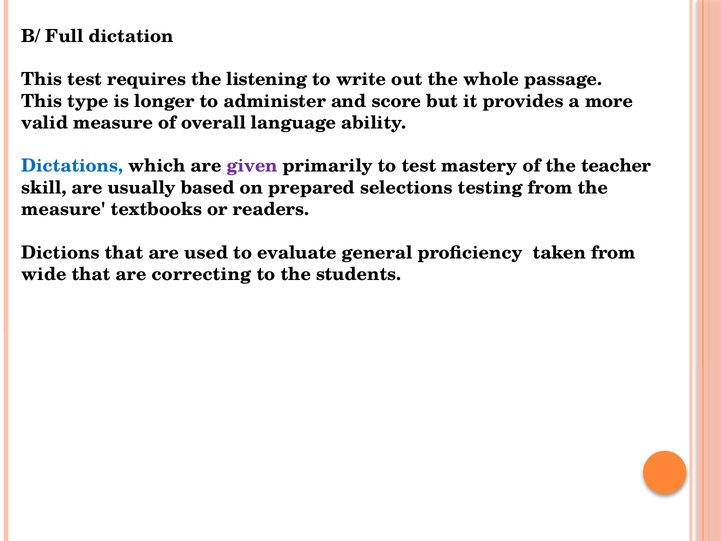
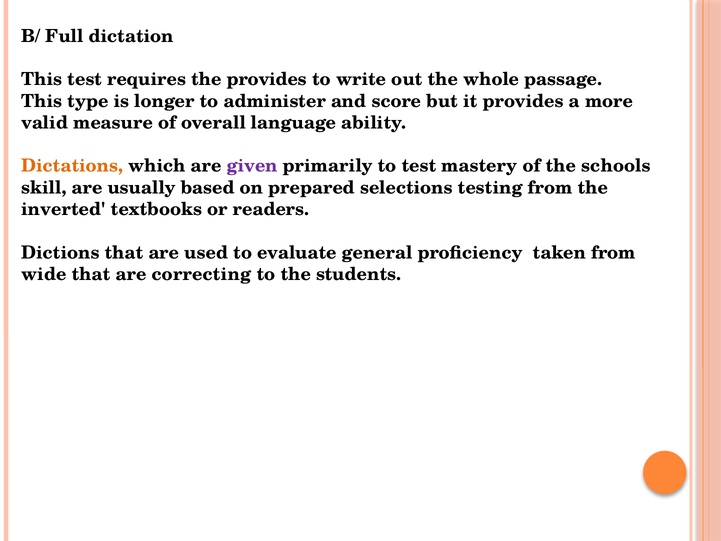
the listening: listening -> provides (267, 79)
Dictations colour: blue -> orange (72, 166)
teacher: teacher -> schools (616, 166)
measure: measure -> inverted (63, 209)
